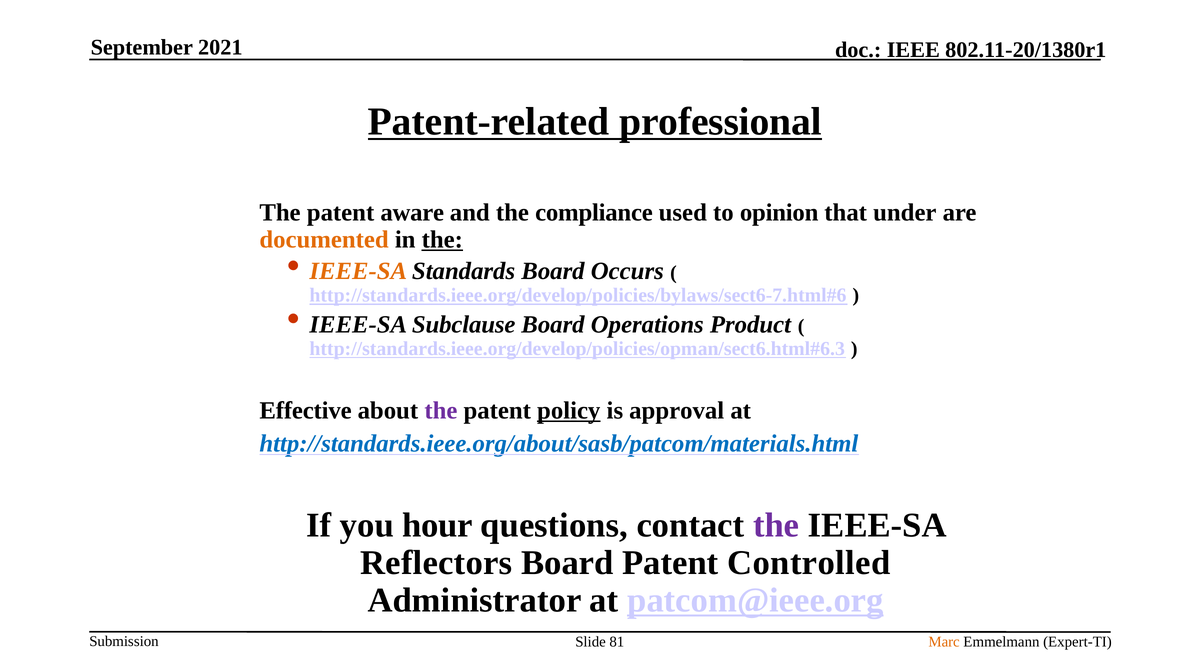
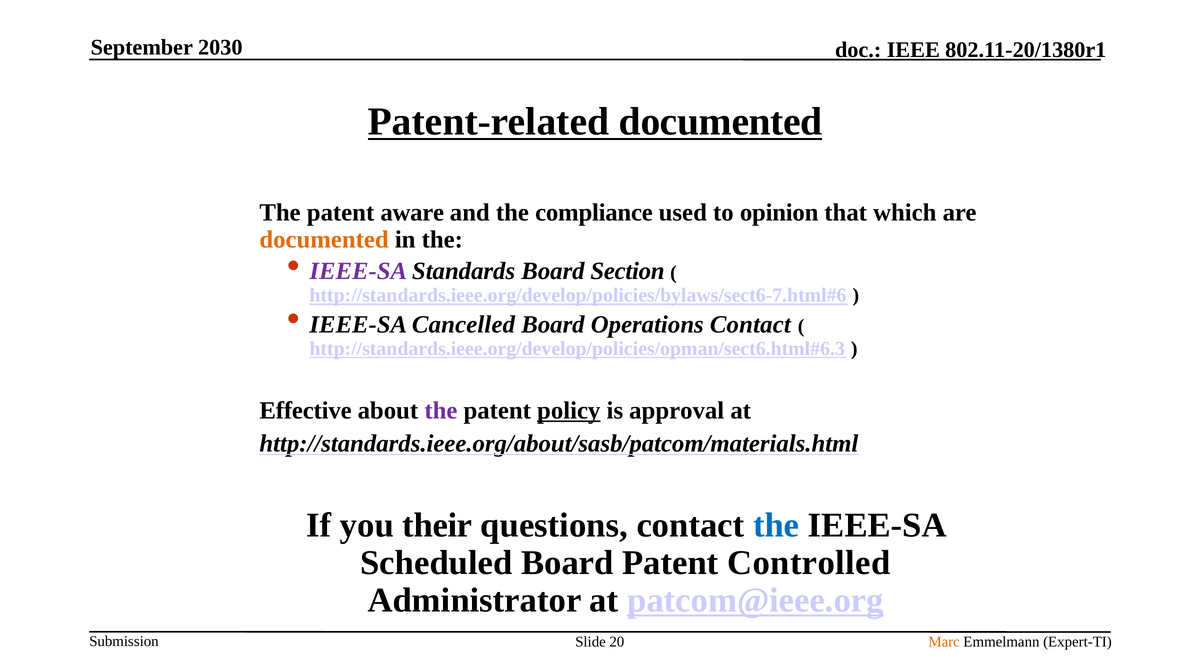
2021: 2021 -> 2030 (220, 47)
Patent-related professional: professional -> documented (721, 122)
under: under -> which (905, 213)
the underline: present -> none (442, 240)
IEEE-SA colour: orange -> purple (358, 271)
Occurs: Occurs -> Section (627, 271)
Subclause: Subclause -> Cancelled (464, 325)
Operations Product: Product -> Contact (750, 325)
http://standards.ieee.org/about/sasb/patcom/materials.html colour: blue -> black (559, 444)
hour: hour -> their (437, 526)
the colour: purple -> blue (776, 526)
Reflectors: Reflectors -> Scheduled (436, 563)
81: 81 -> 20 (617, 642)
